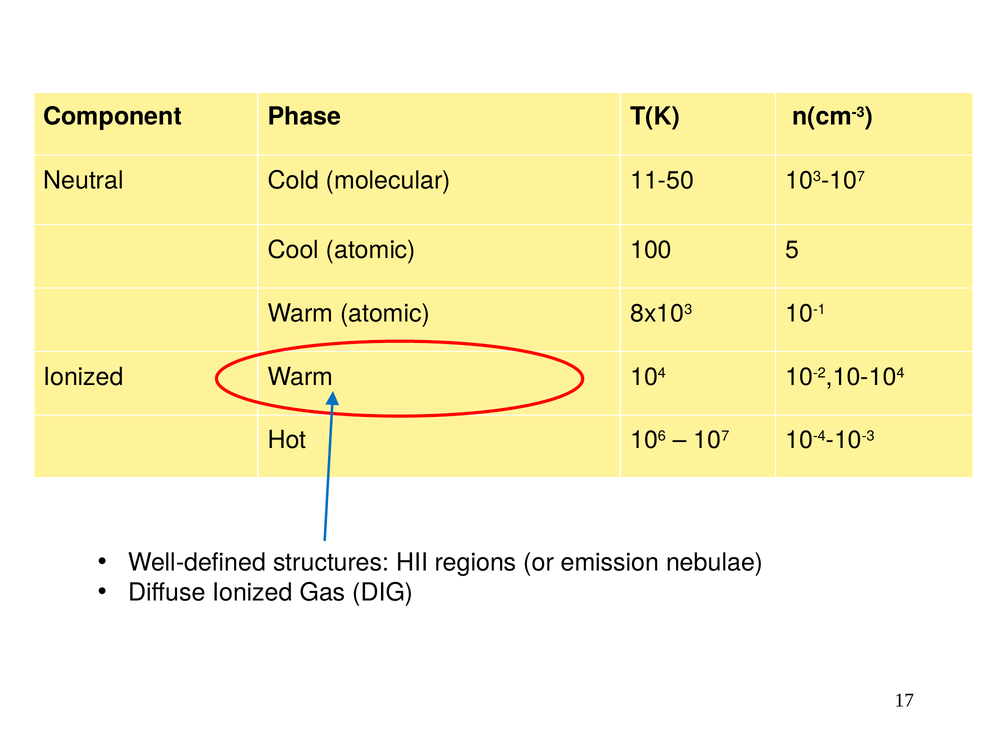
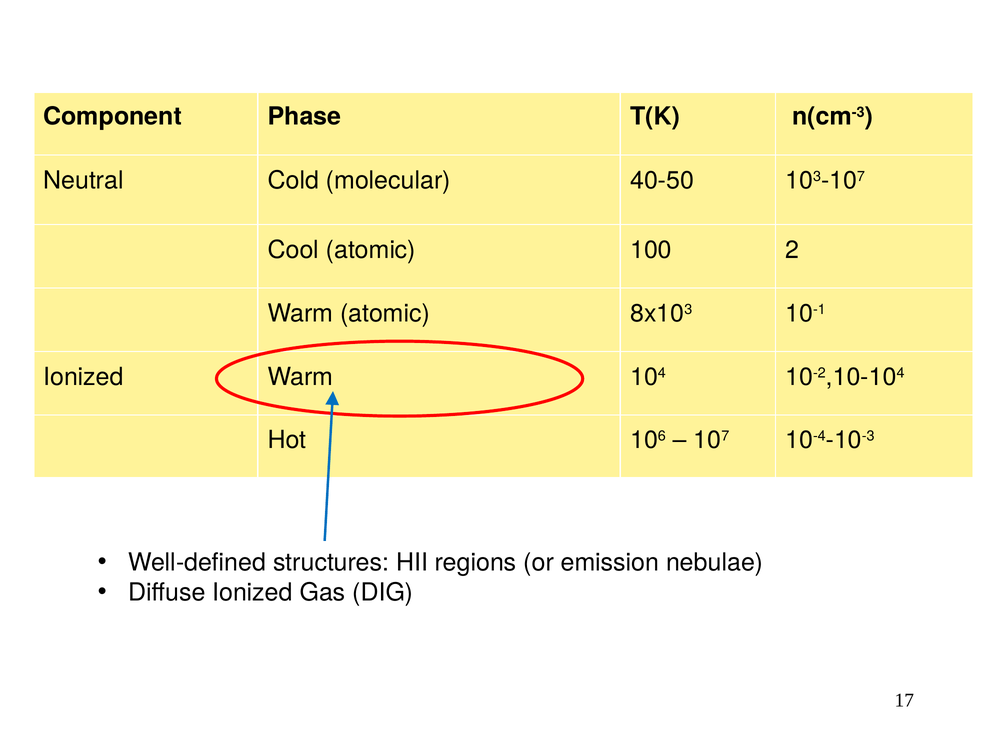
11-50: 11-50 -> 40-50 (662, 180)
5: 5 -> 2 (792, 250)
